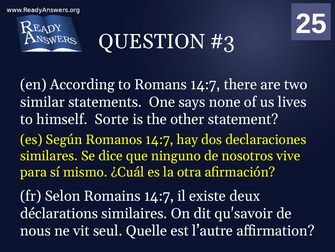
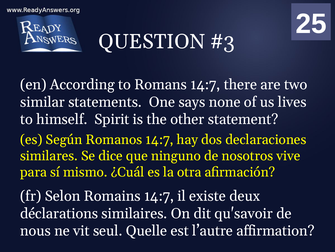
Sorte: Sorte -> Spirit (112, 119)
